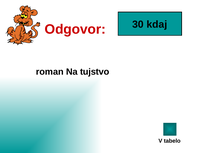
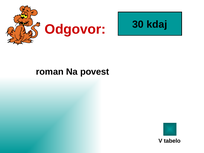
tujstvo: tujstvo -> povest (95, 72)
